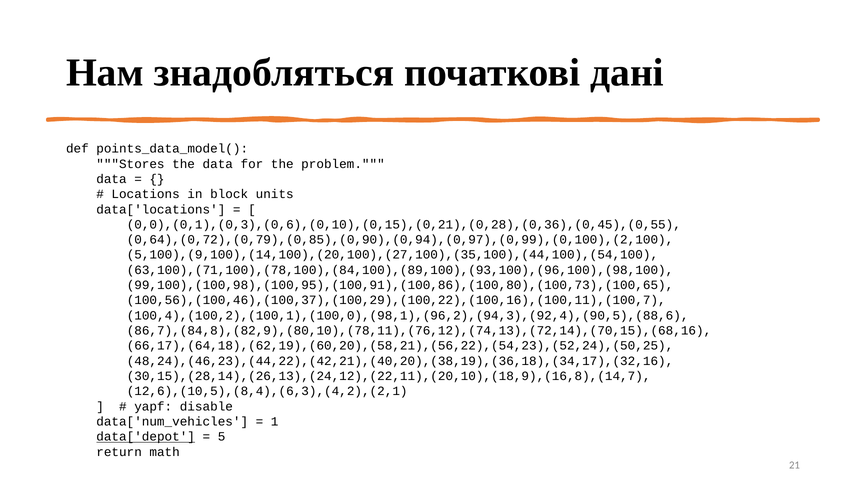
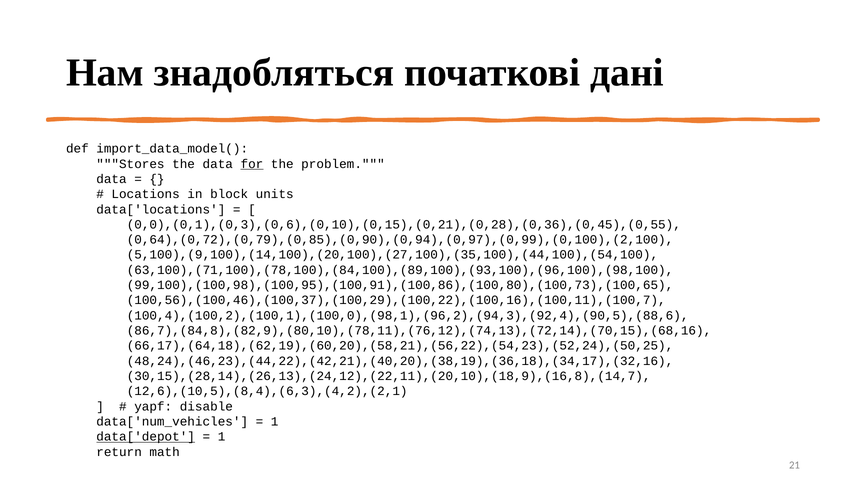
points_data_model(: points_data_model( -> import_data_model( (172, 149)
for underline: none -> present (252, 164)
5: 5 -> 1 (222, 437)
